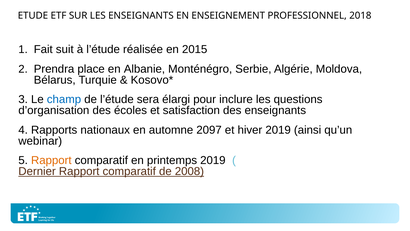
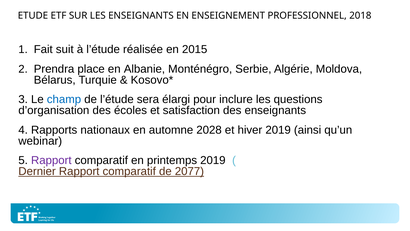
2097: 2097 -> 2028 (209, 130)
Rapport colour: orange -> purple (51, 160)
2008: 2008 -> 2077 (189, 171)
